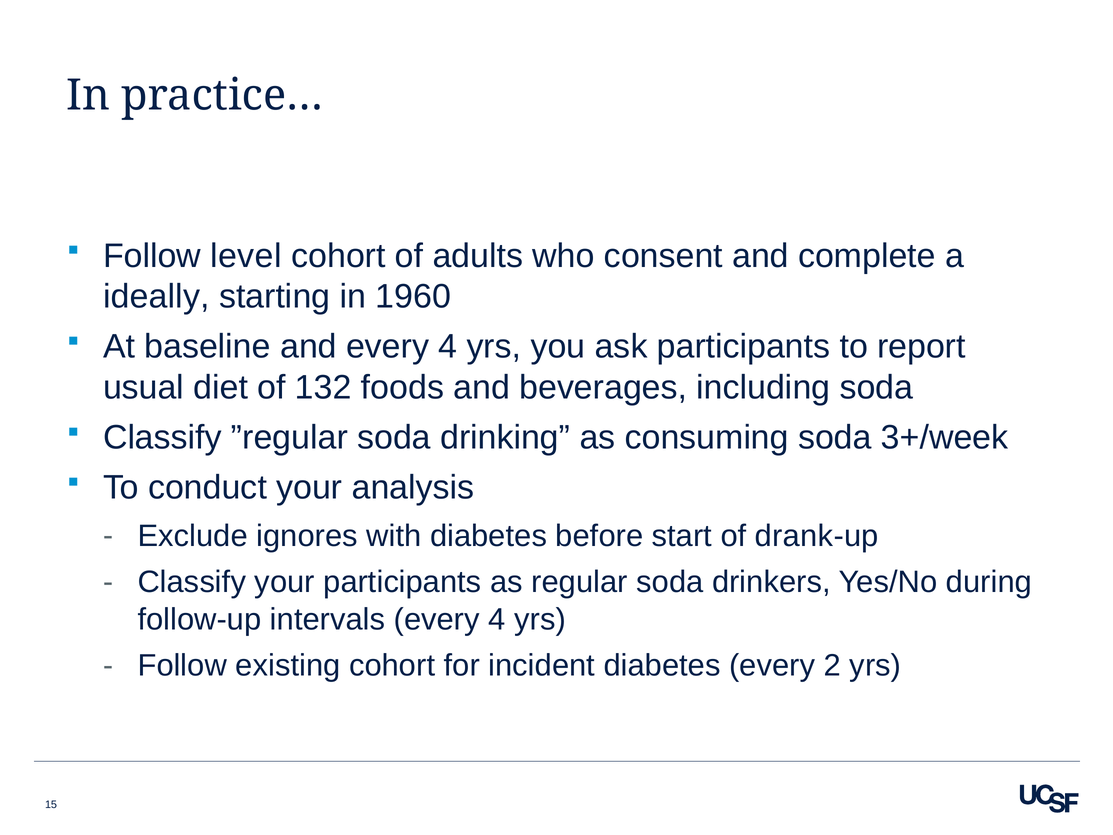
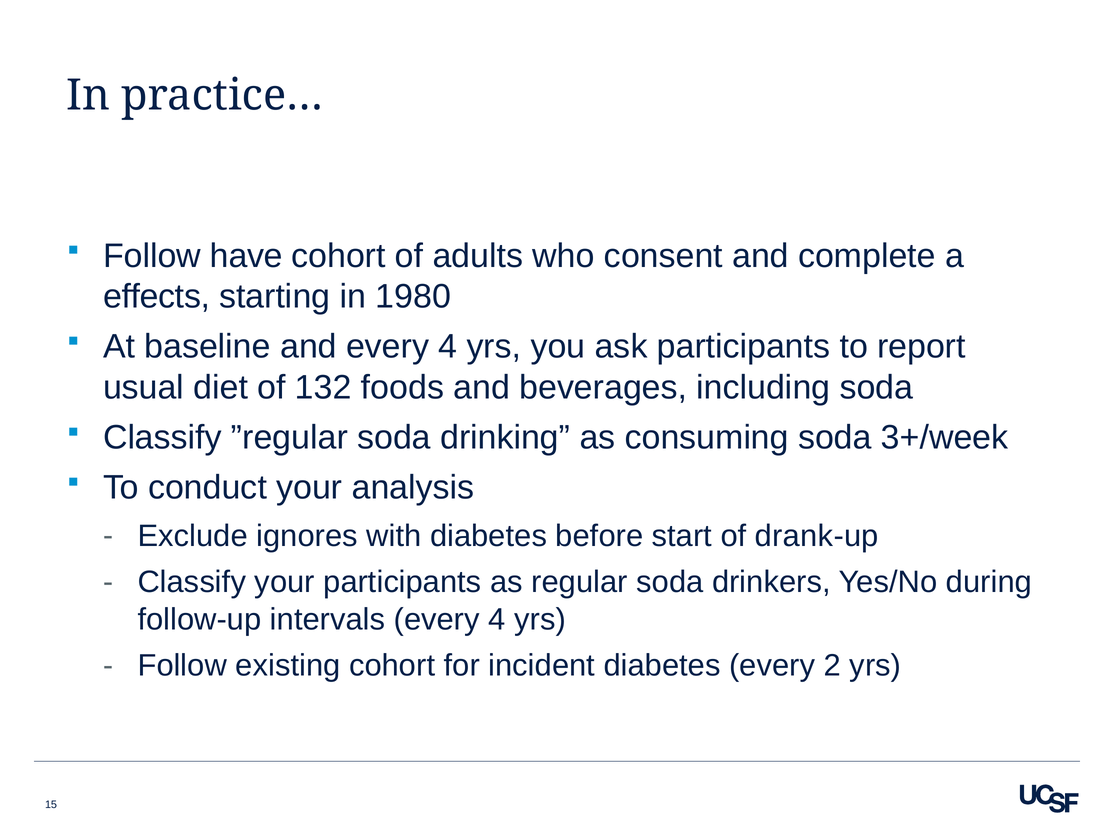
level: level -> have (246, 256)
ideally: ideally -> effects (157, 297)
1960: 1960 -> 1980 (413, 297)
